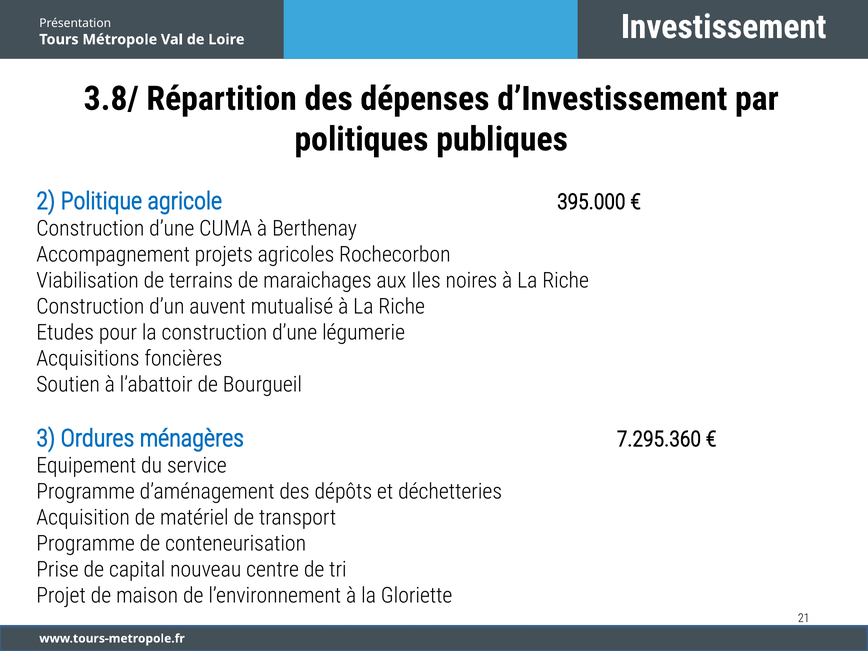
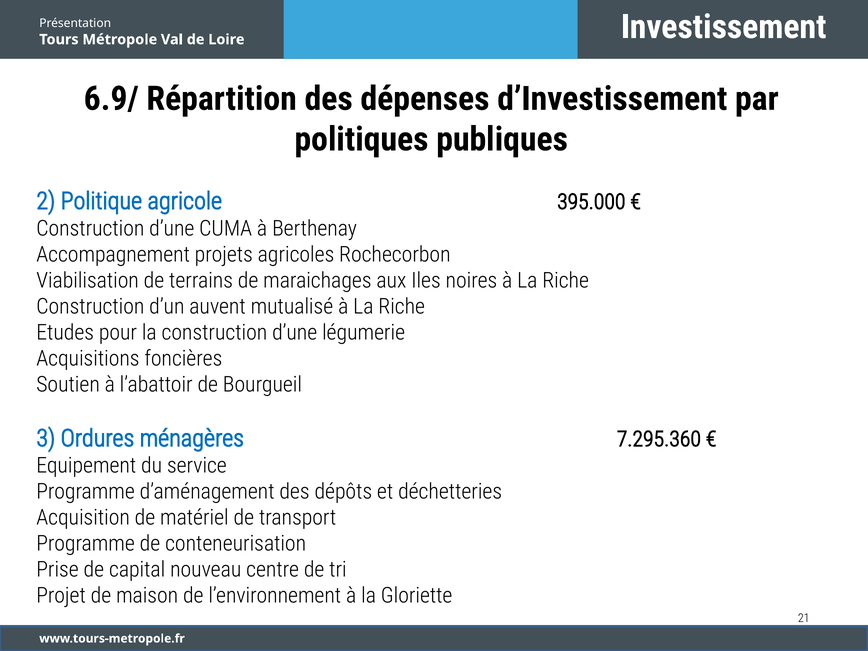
3.8/: 3.8/ -> 6.9/ (111, 99)
